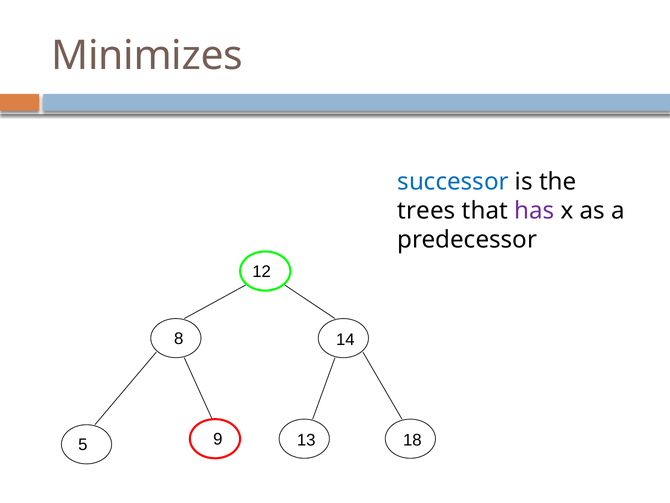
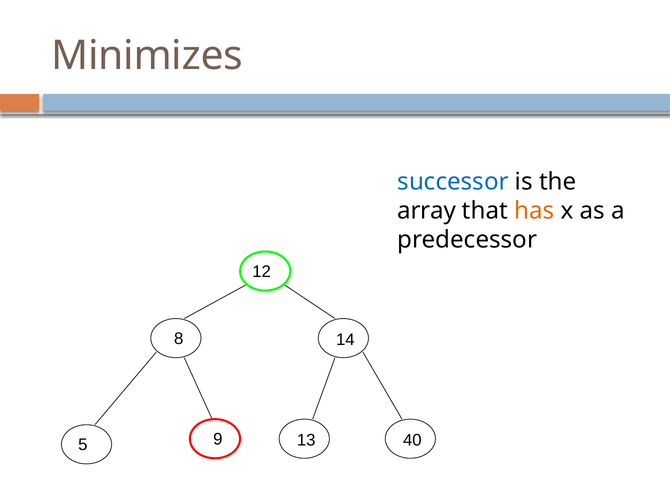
trees: trees -> array (427, 210)
has colour: purple -> orange (534, 210)
18: 18 -> 40 (412, 440)
